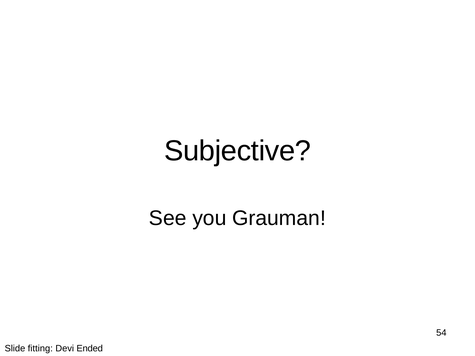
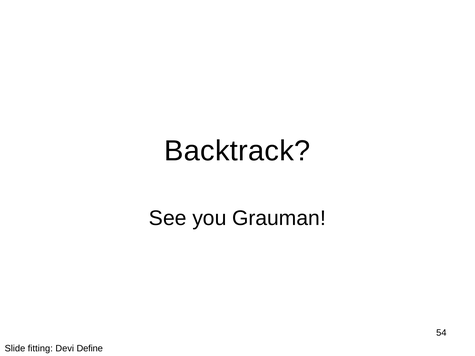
Subjective: Subjective -> Backtrack (237, 151)
Ended: Ended -> Define (90, 349)
